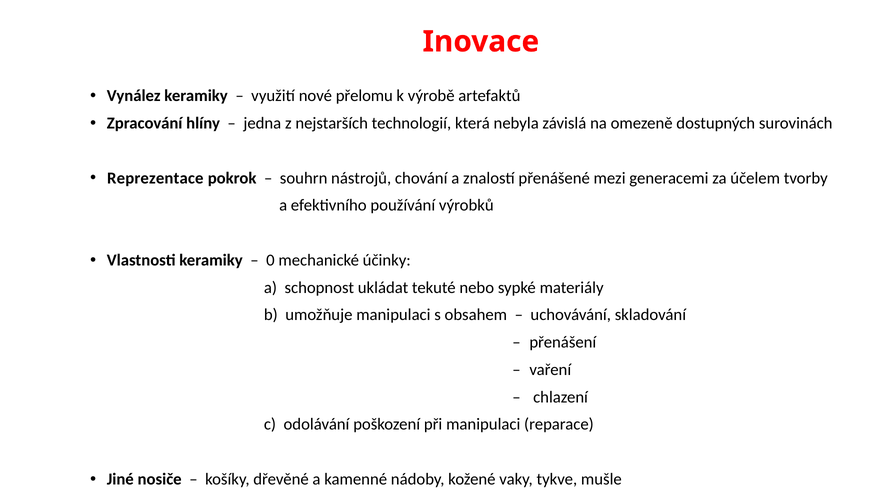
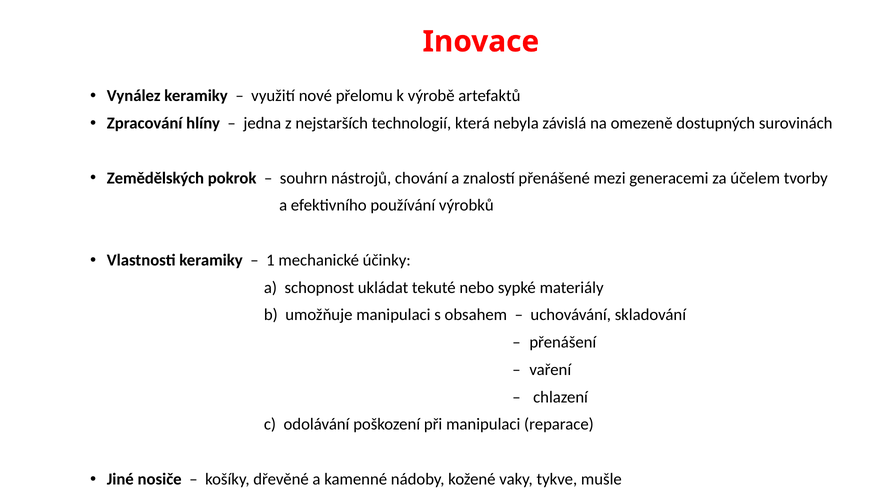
Reprezentace: Reprezentace -> Zemědělských (155, 178)
0: 0 -> 1 (270, 260)
